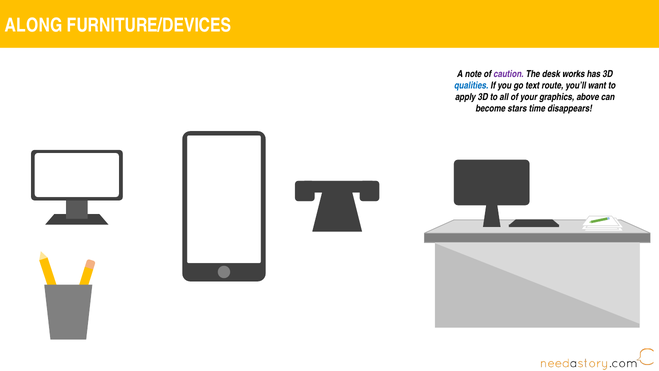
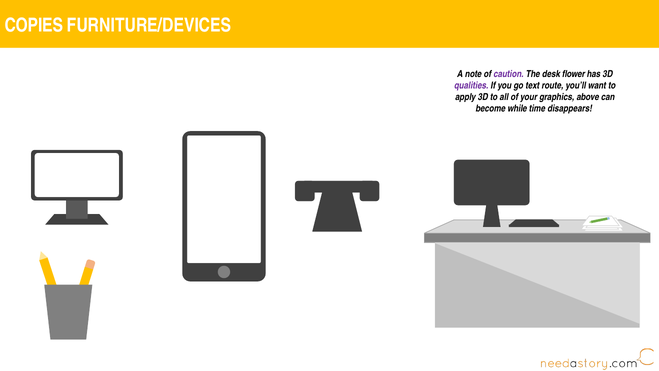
ALONG: ALONG -> COPIES (34, 25)
works: works -> flower (574, 74)
qualities colour: blue -> purple (471, 85)
stars: stars -> while (517, 108)
